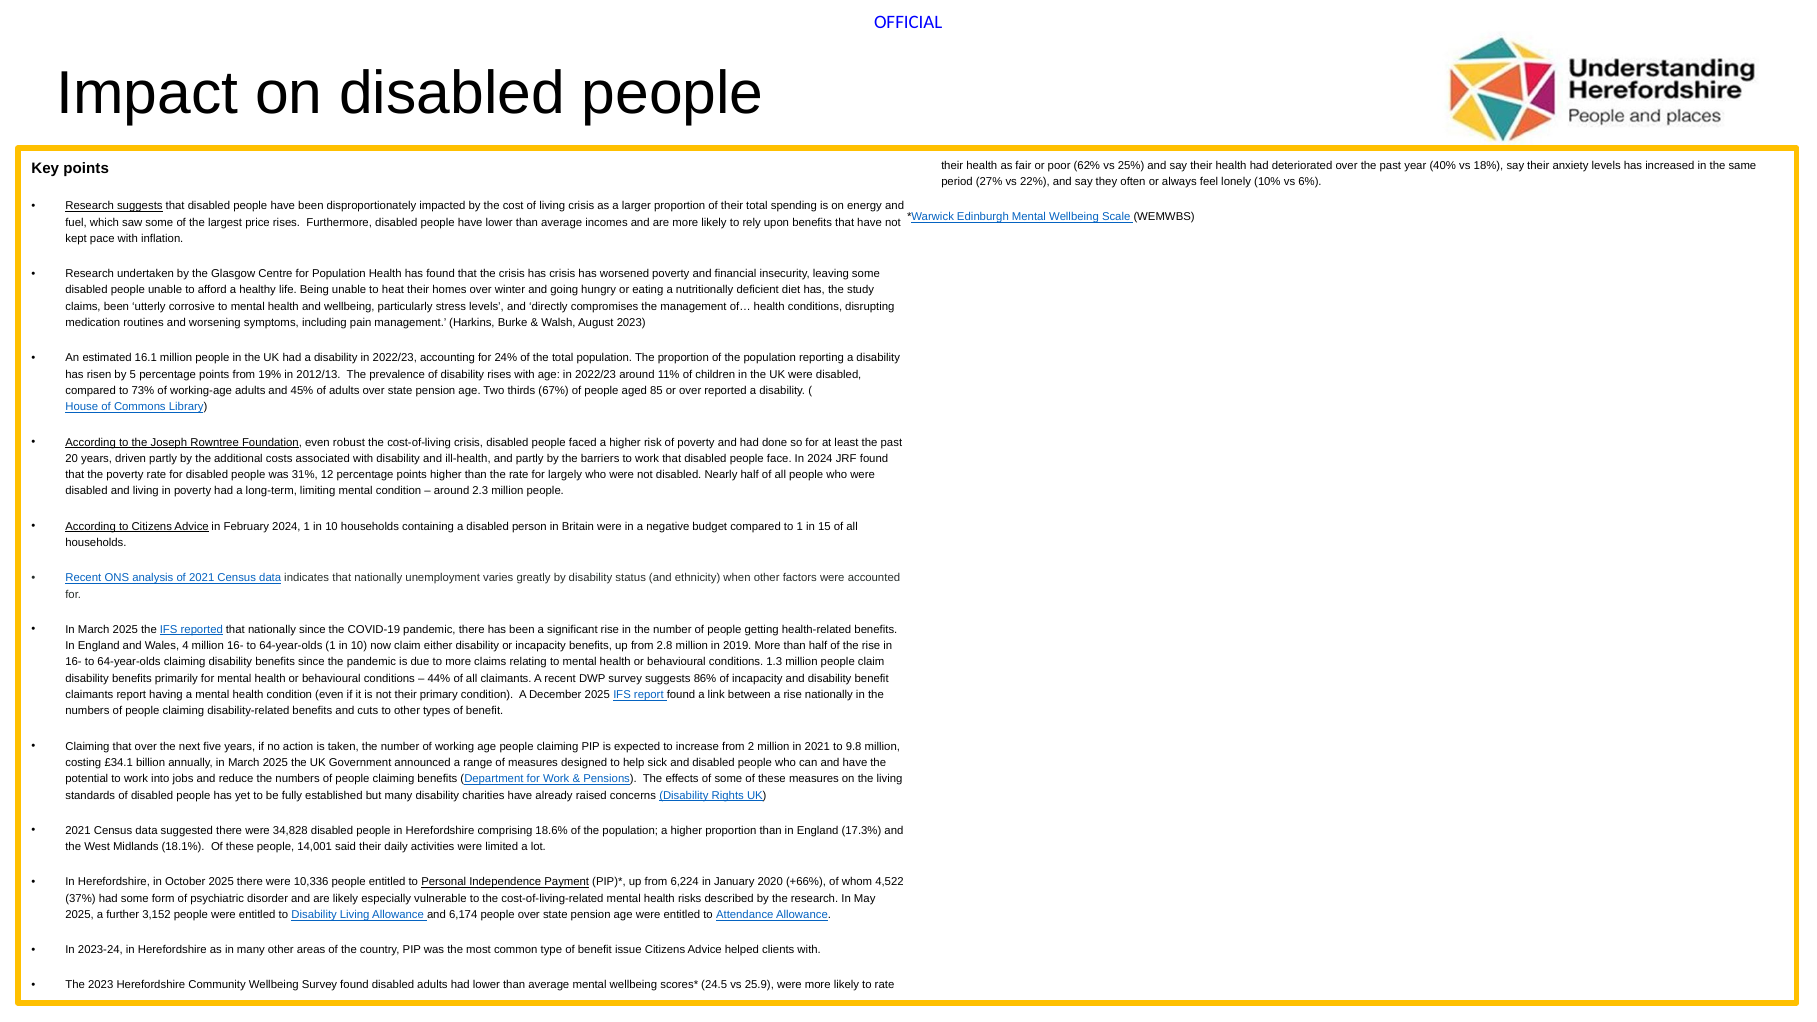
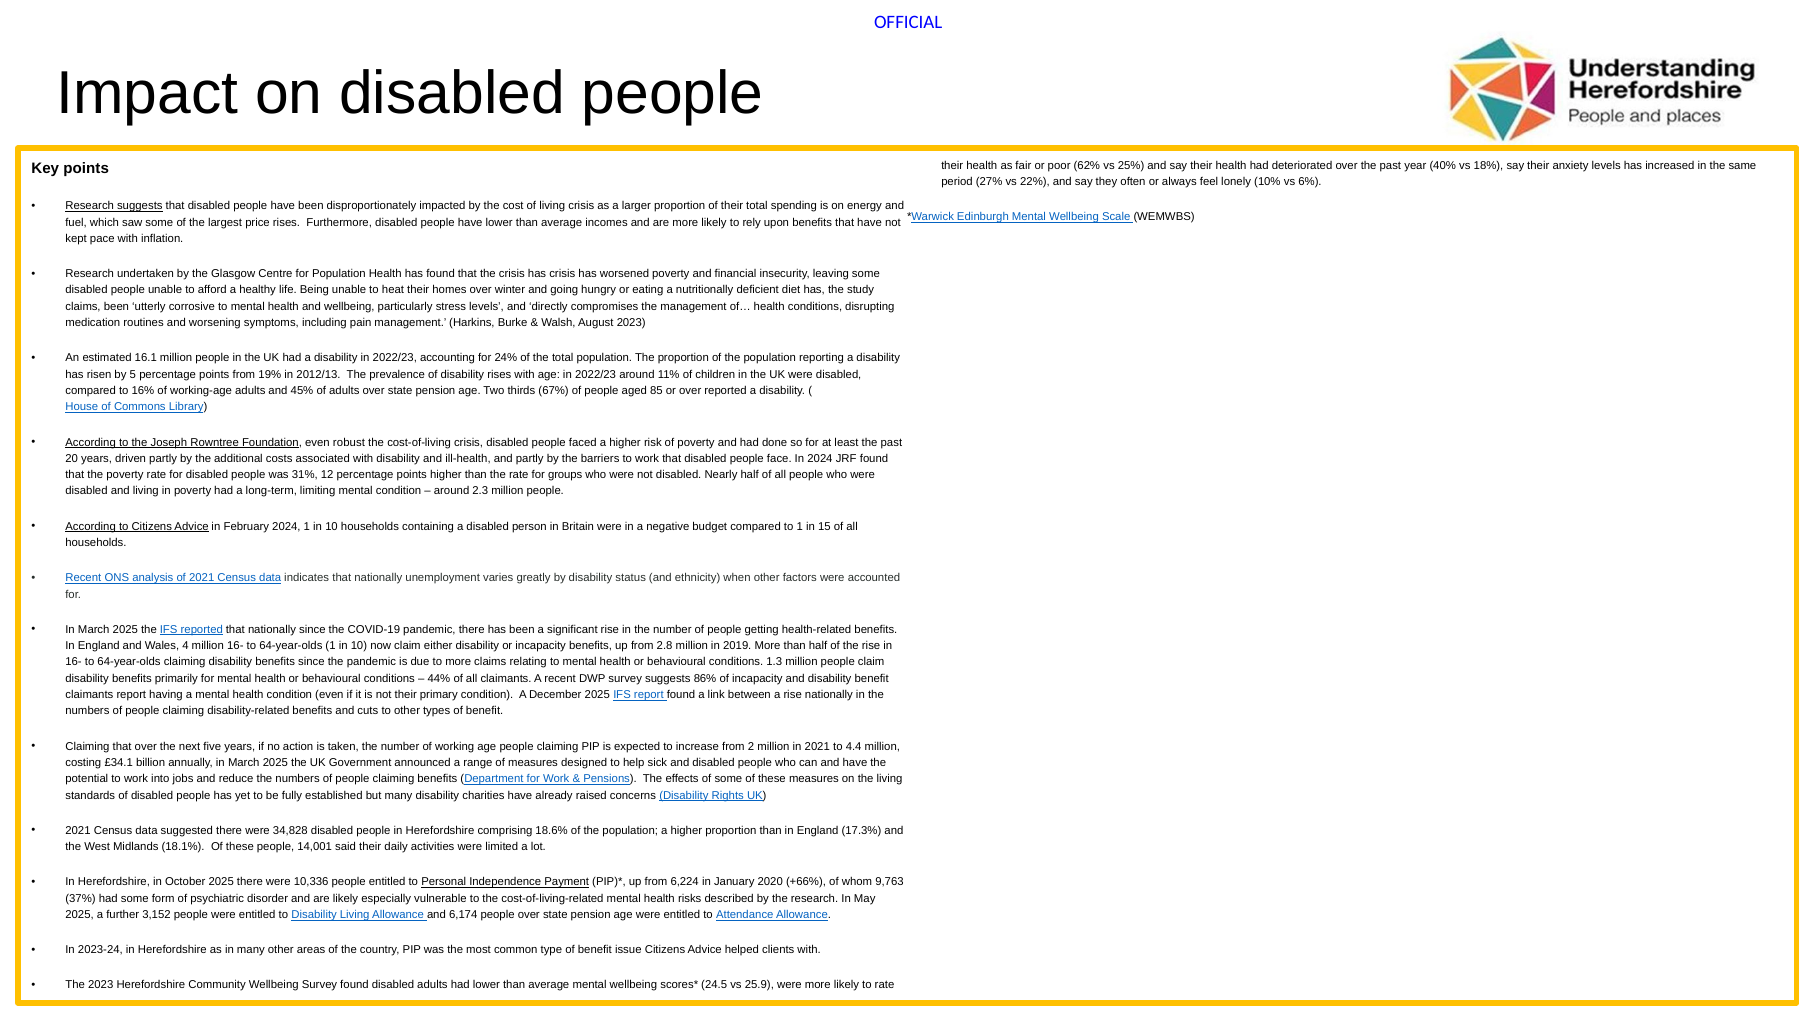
73%: 73% -> 16% (143, 391)
largely: largely -> groups (565, 475)
9.8: 9.8 -> 4.4 (854, 746)
4,522: 4,522 -> 9,763 (889, 882)
